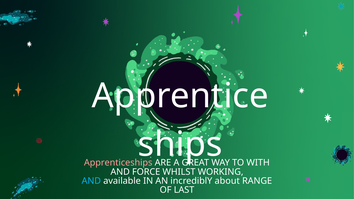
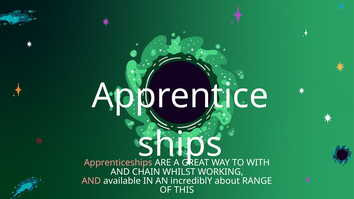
FORCE: FORCE -> CHAIN (146, 172)
AND colour: light blue -> pink (91, 181)
LAST: LAST -> THIS (184, 190)
